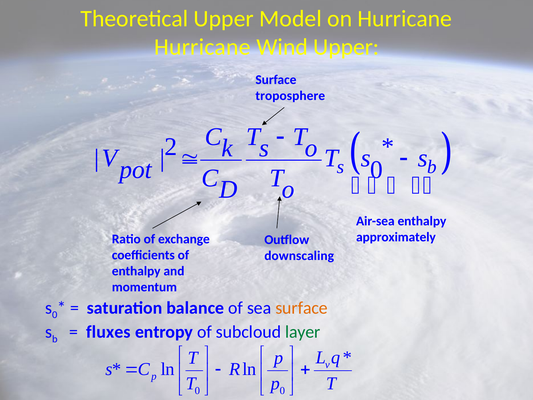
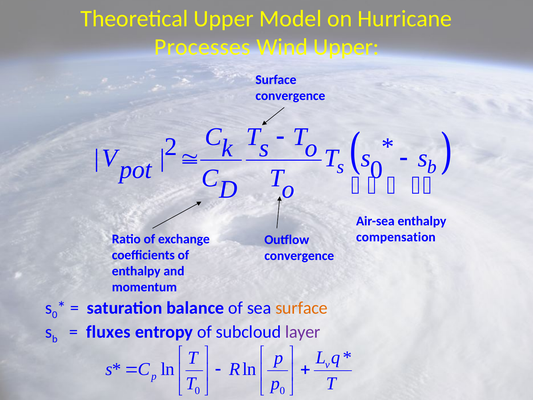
Hurricane: Hurricane -> Processes (202, 47)
troposphere: troposphere -> convergence (290, 96)
approximately: approximately -> compensation (396, 237)
downscaling: downscaling -> convergence (299, 256)
layer colour: green -> purple (303, 332)
